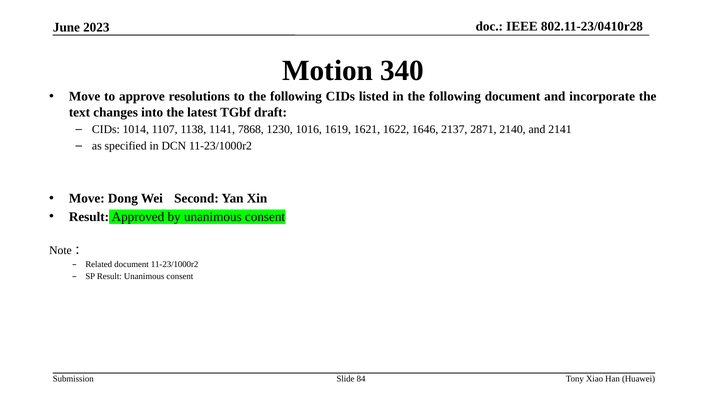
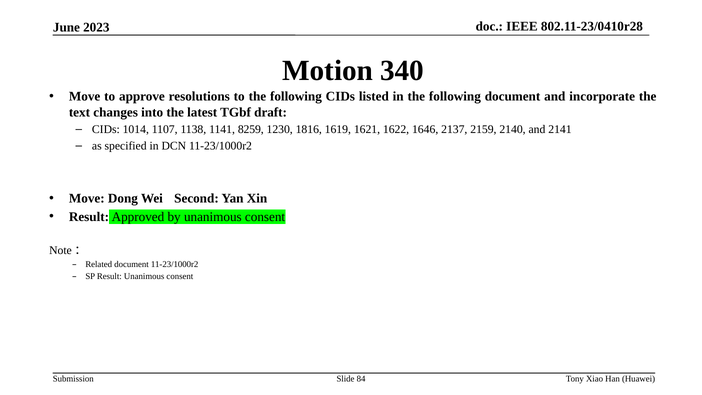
7868: 7868 -> 8259 (251, 130)
1016: 1016 -> 1816 (309, 130)
2871: 2871 -> 2159 (483, 130)
